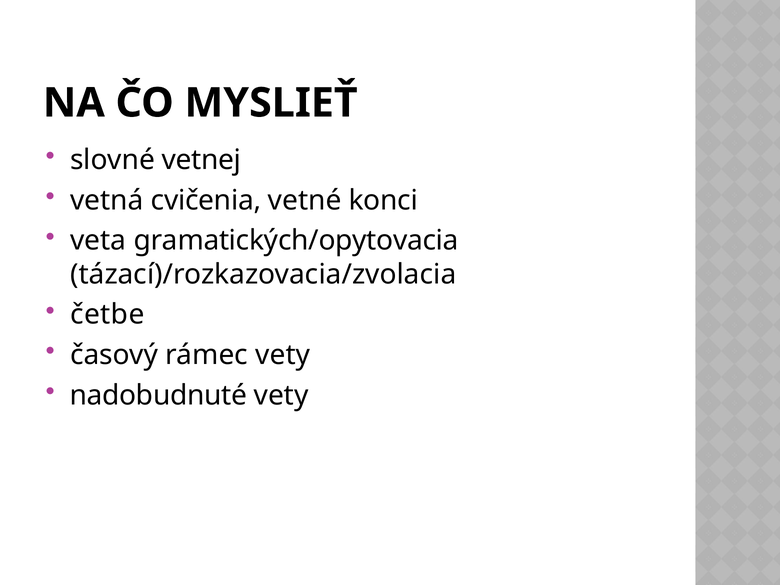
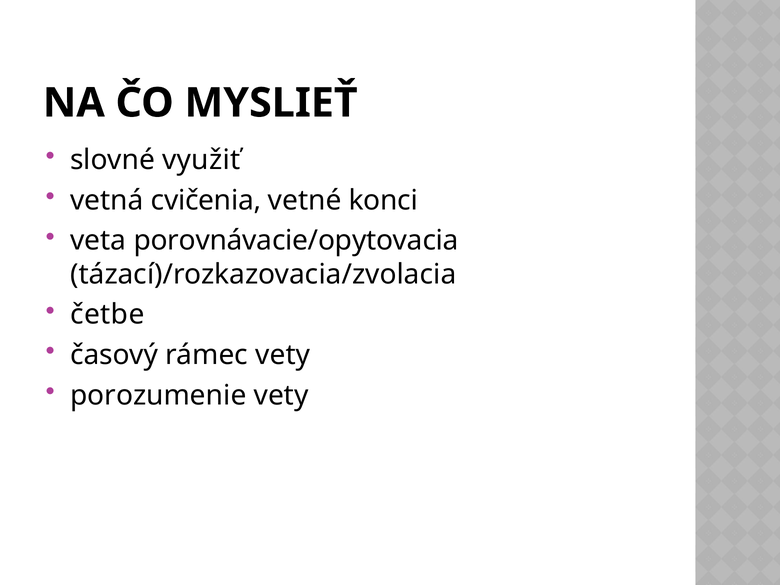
vetnej: vetnej -> využiť (201, 160)
gramatických/opytovacia: gramatických/opytovacia -> porovnávacie/opytovacia (296, 241)
nadobudnuté: nadobudnuté -> porozumenie (158, 395)
